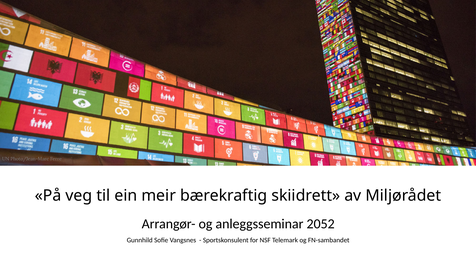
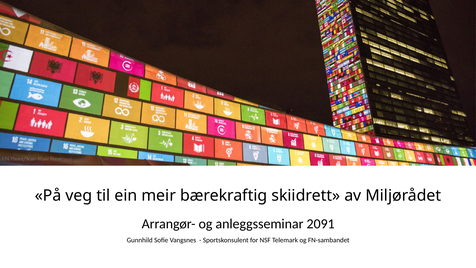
2052: 2052 -> 2091 (321, 224)
